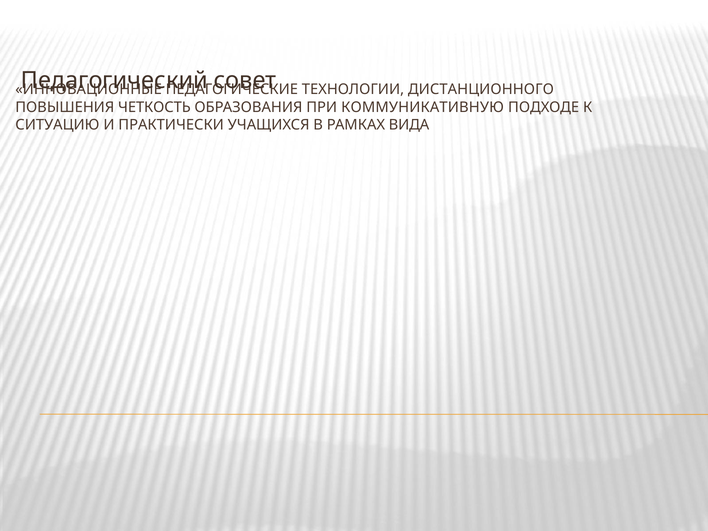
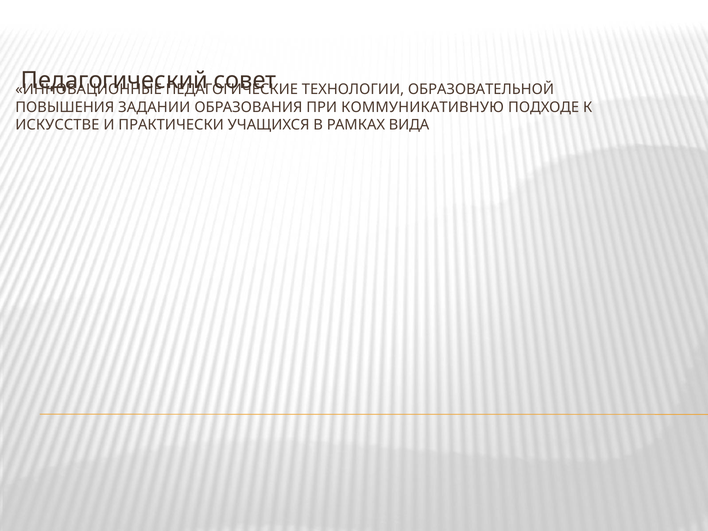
ДИСТАНЦИОННОГО: ДИСТАНЦИОННОГО -> ОБРАЗОВАТЕЛЬНОЙ (481, 90)
ЧЕТКОСТЬ: ЧЕТКОСТЬ -> ЗАДАНИИ (154, 107)
СИТУАЦИЮ: СИТУАЦИЮ -> ИСКУССТВЕ (57, 125)
